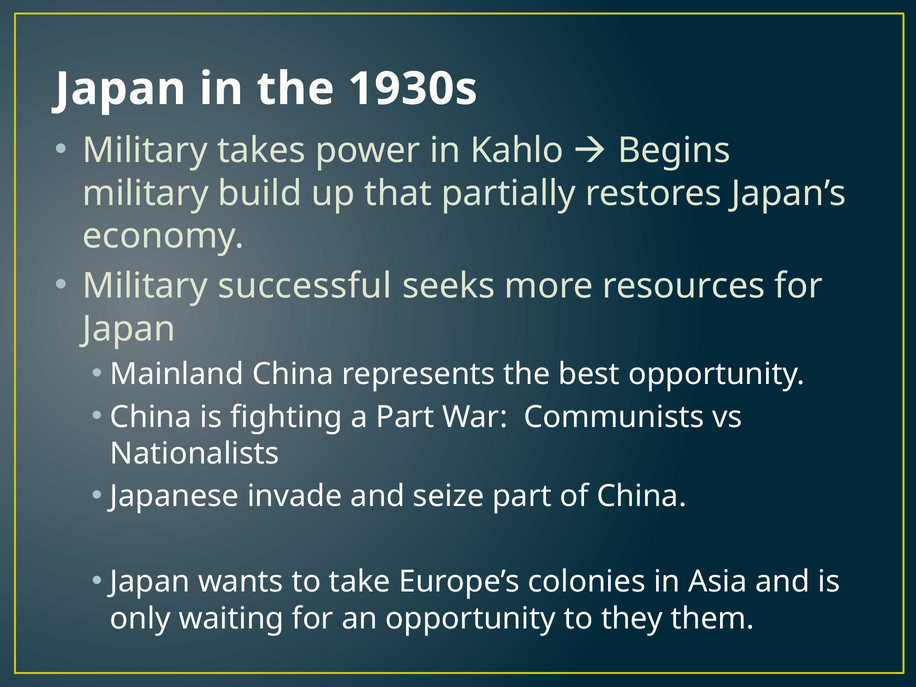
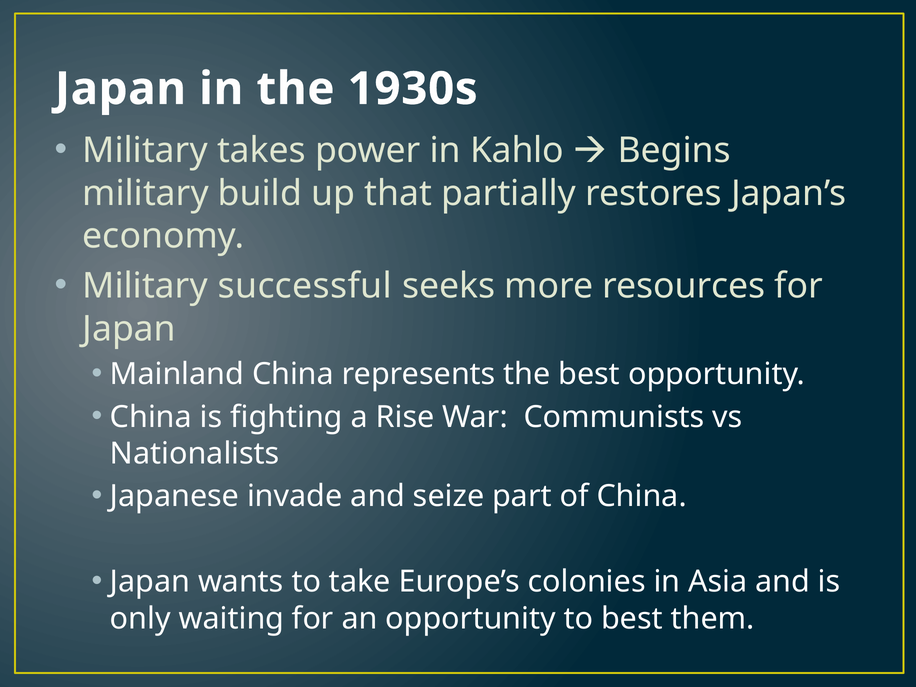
a Part: Part -> Rise (405, 417)
to they: they -> best (632, 618)
